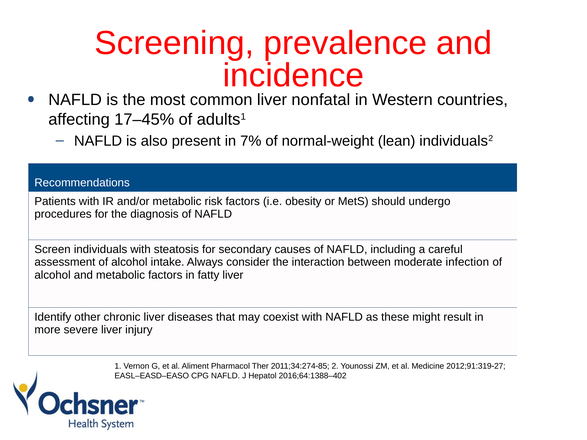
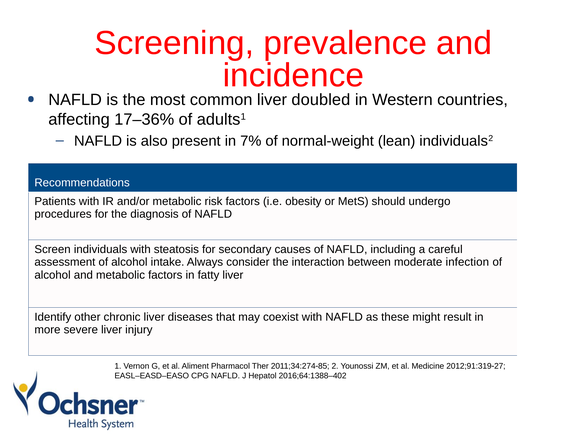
nonfatal: nonfatal -> doubled (321, 100)
17–45%: 17–45% -> 17–36% (144, 120)
